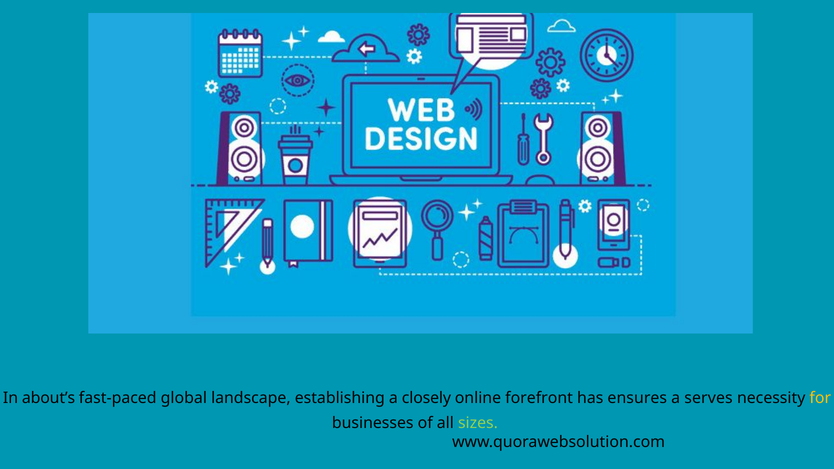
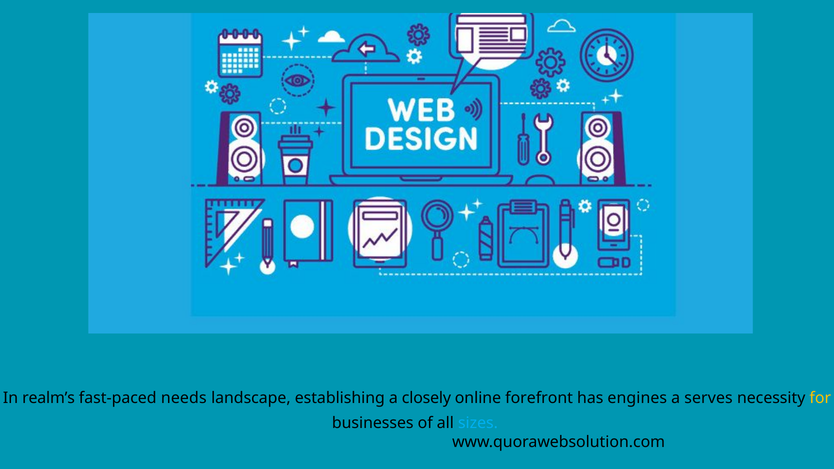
about’s: about’s -> realm’s (49, 398)
global: global -> needs (184, 398)
ensures: ensures -> engines (637, 398)
sizes colour: light green -> light blue (478, 423)
